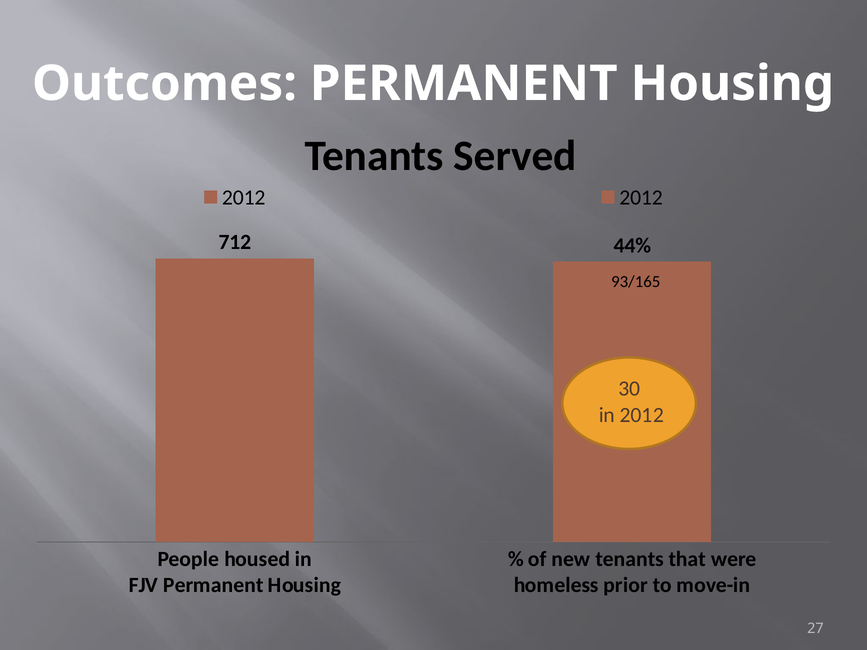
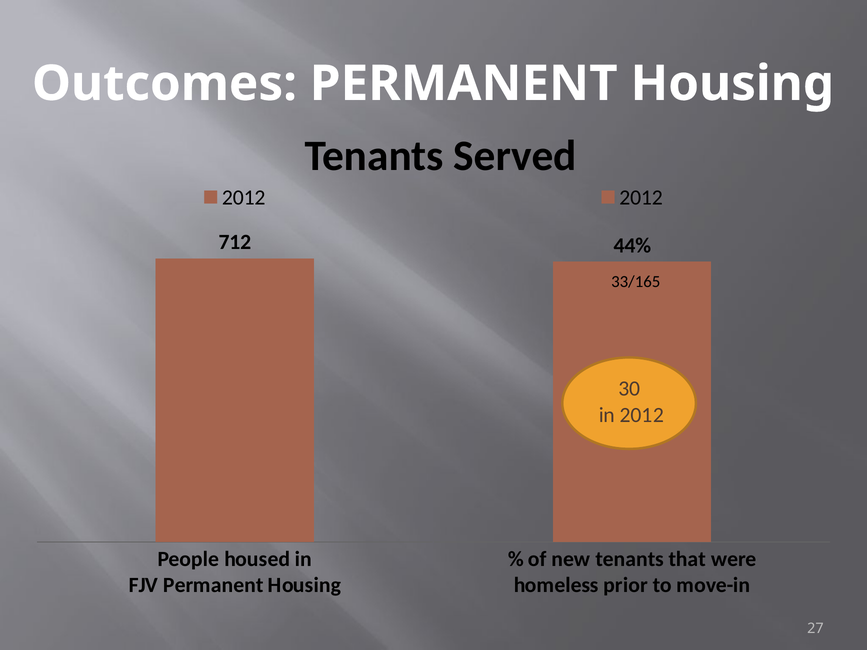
93/165: 93/165 -> 33/165 (636, 282)
